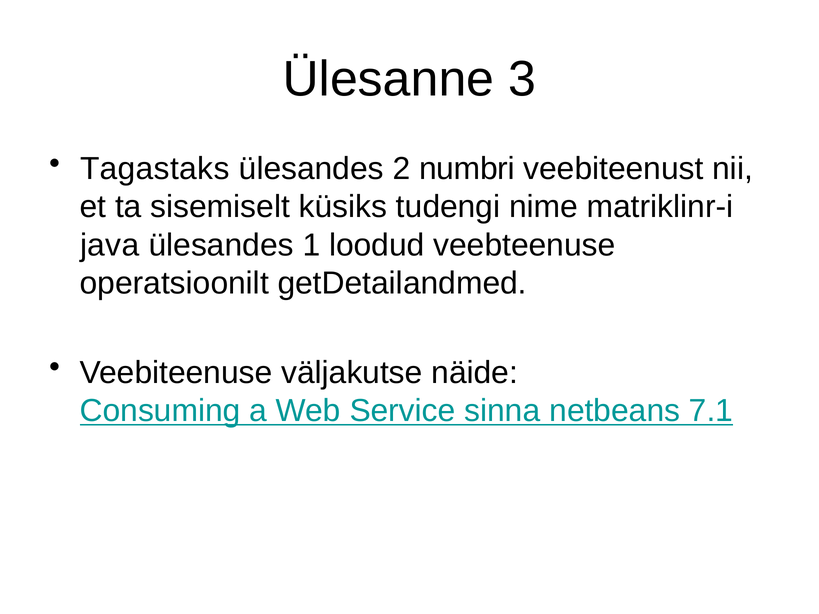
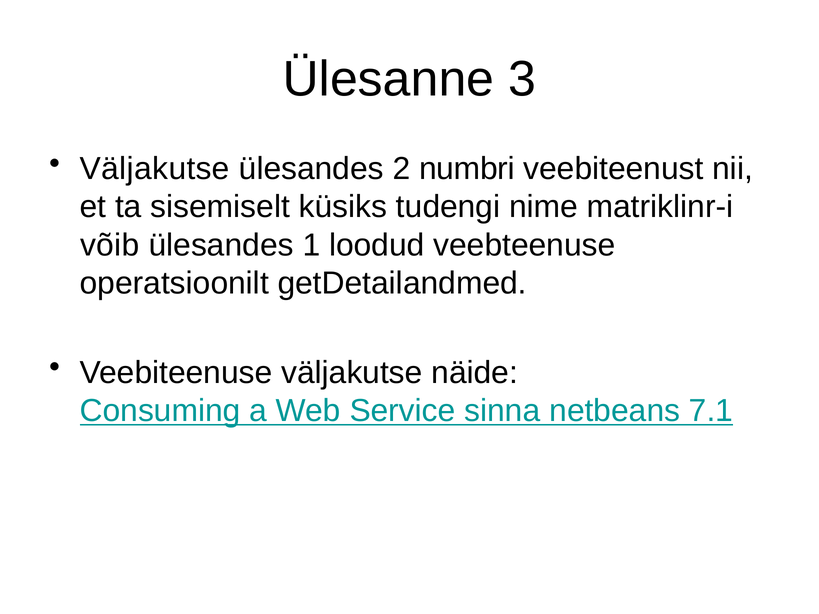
Tagastaks: Tagastaks -> Väljakutse (155, 169)
java: java -> võib (110, 245)
